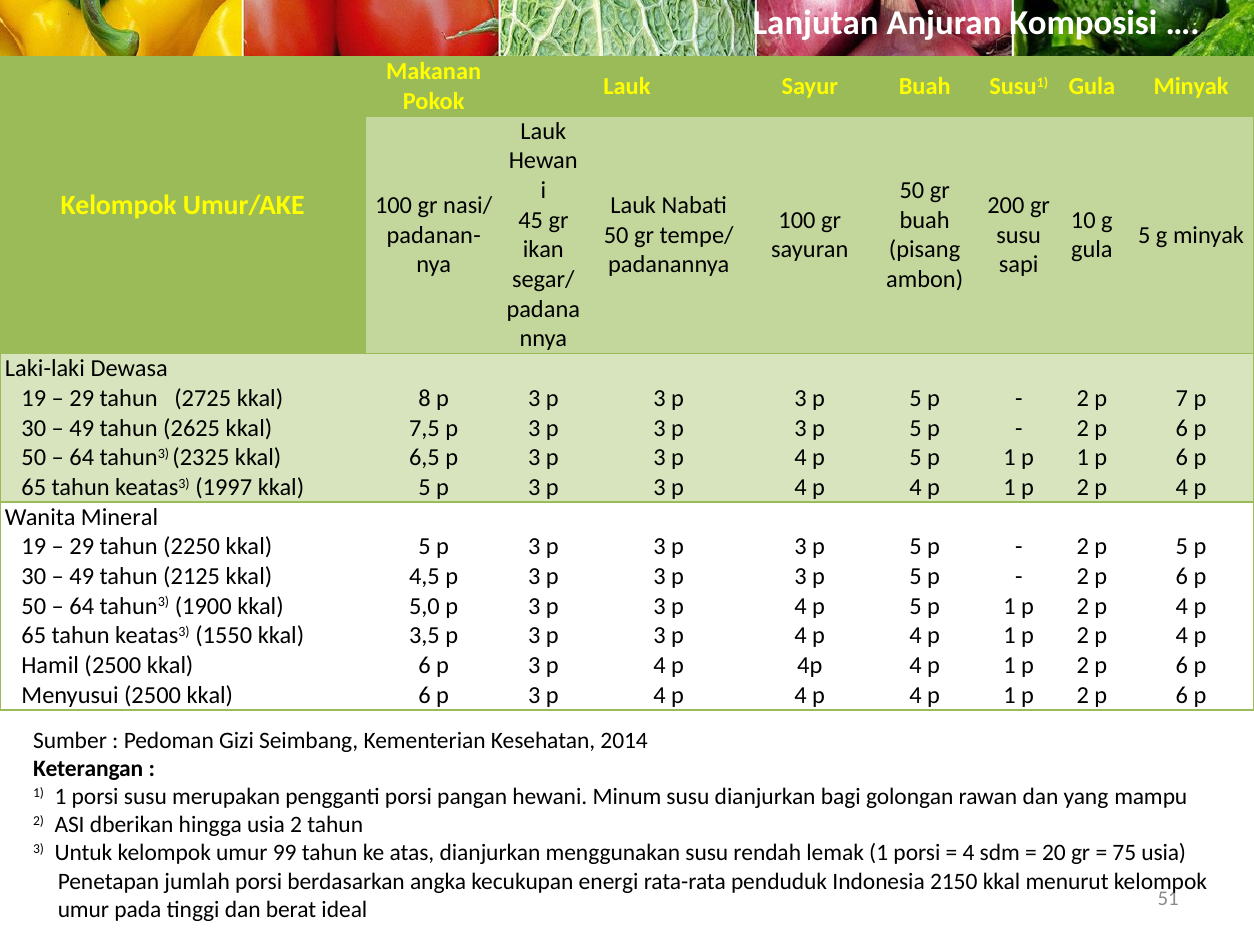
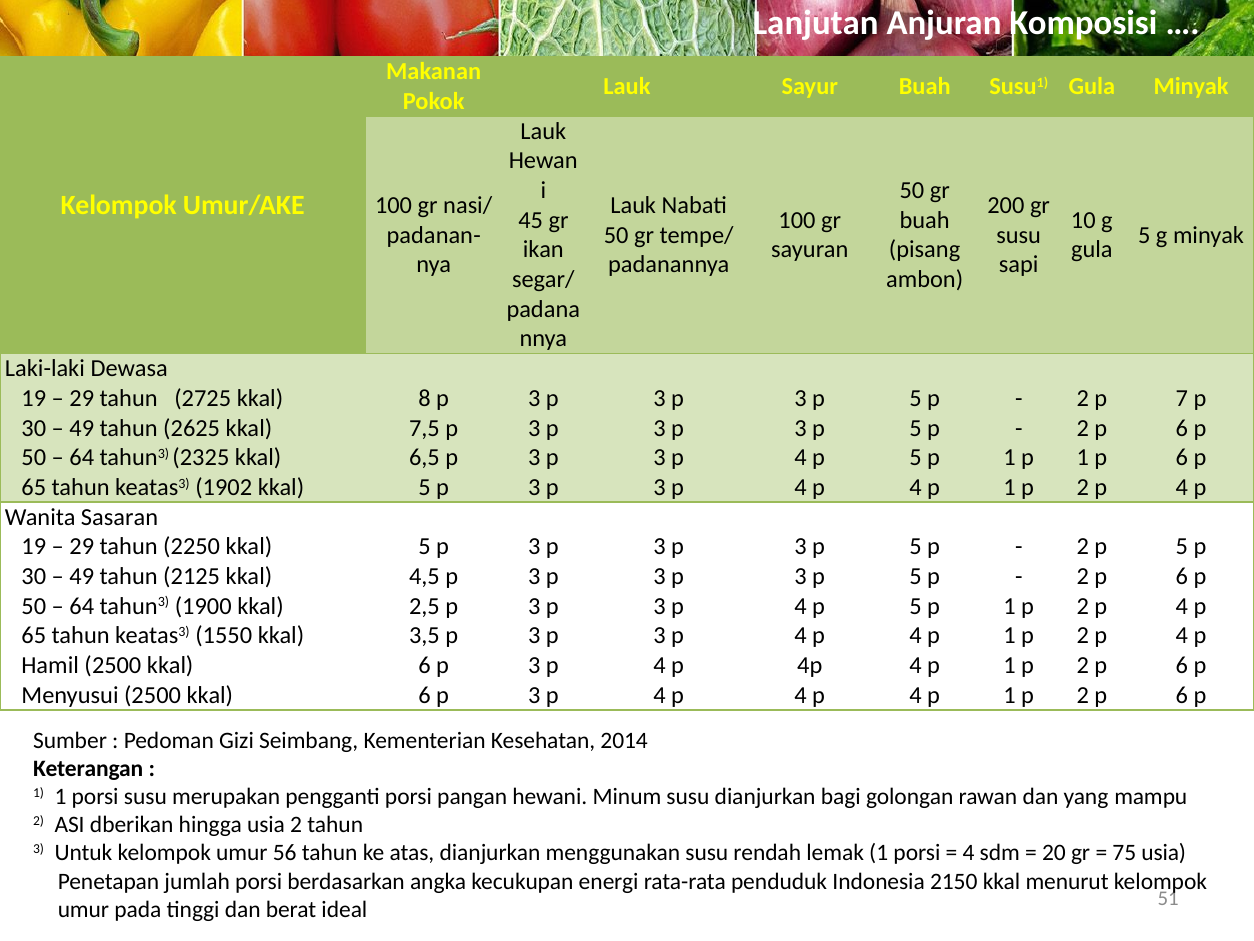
1997: 1997 -> 1902 (224, 487)
Mineral: Mineral -> Sasaran (120, 517)
5,0: 5,0 -> 2,5 (424, 606)
99: 99 -> 56 (285, 853)
